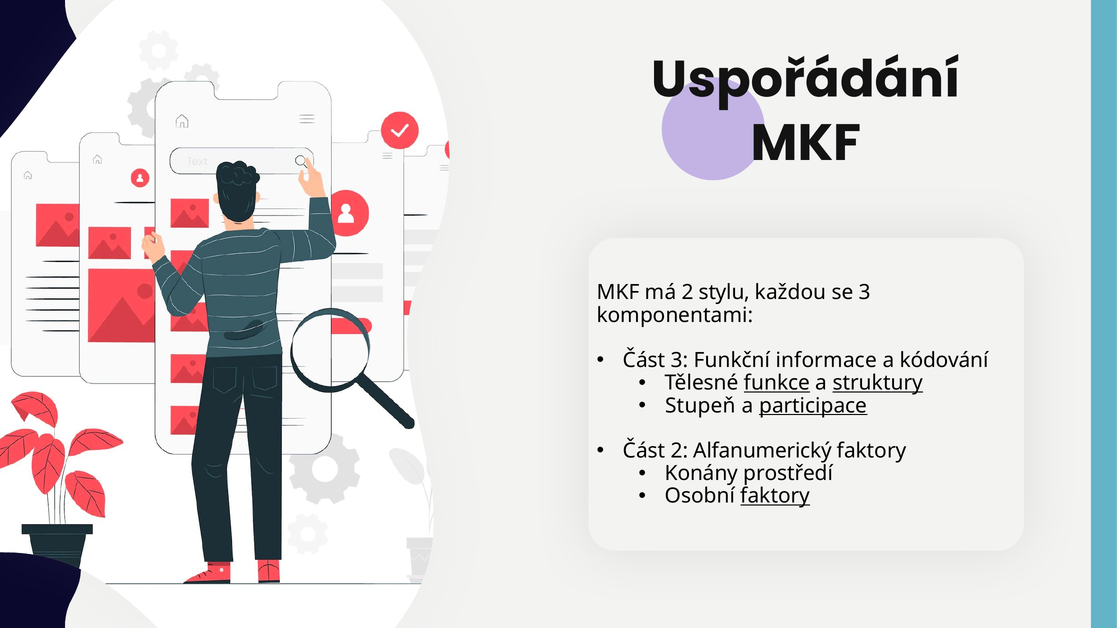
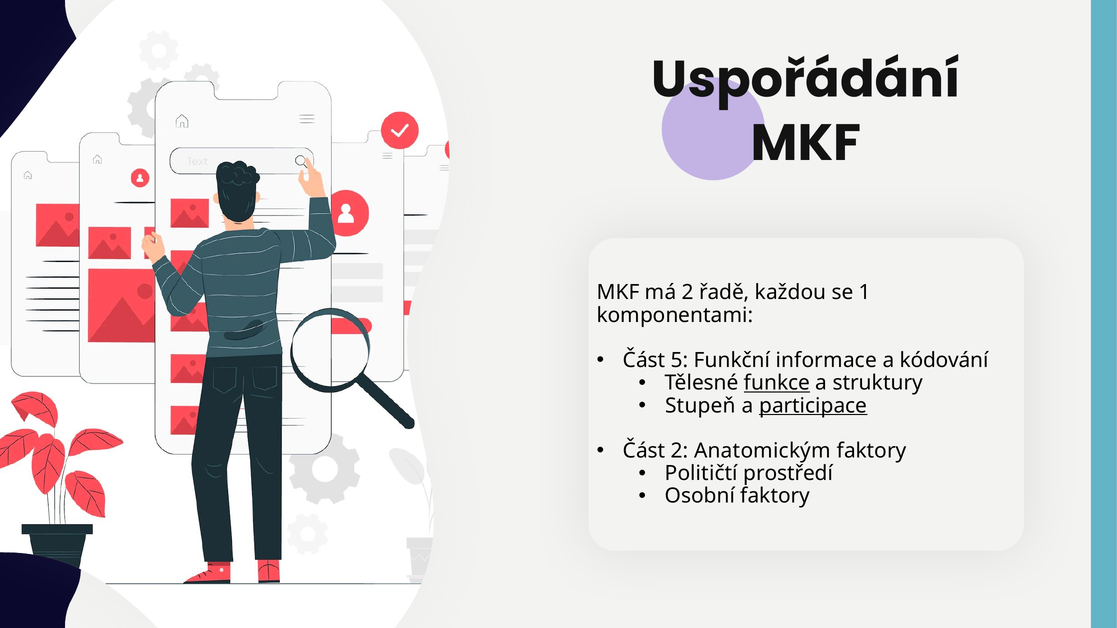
stylu: stylu -> řadě (724, 293)
se 3: 3 -> 1 (865, 293)
Část 3: 3 -> 5 (680, 361)
struktury underline: present -> none (878, 383)
Alfanumerický: Alfanumerický -> Anatomickým (763, 451)
Konány: Konány -> Političtí (701, 474)
faktory underline: present -> none (775, 496)
